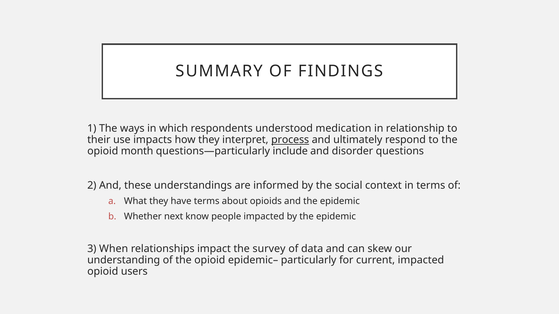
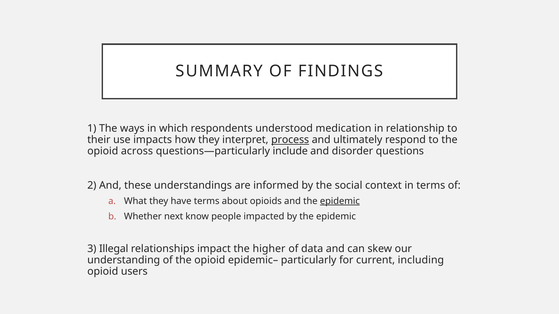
month: month -> across (137, 151)
epidemic underline: none -> present (340, 201)
When: When -> Illegal (114, 249)
survey: survey -> higher (269, 249)
current impacted: impacted -> including (421, 260)
